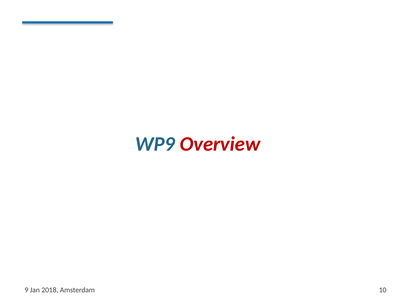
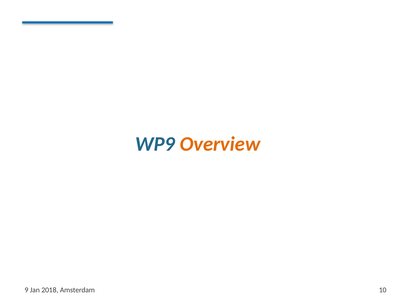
Overview colour: red -> orange (220, 144)
